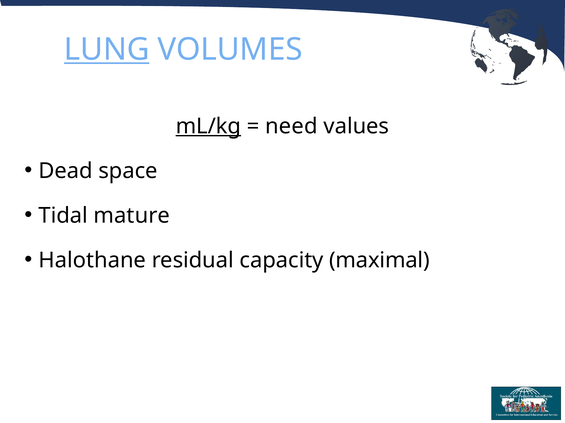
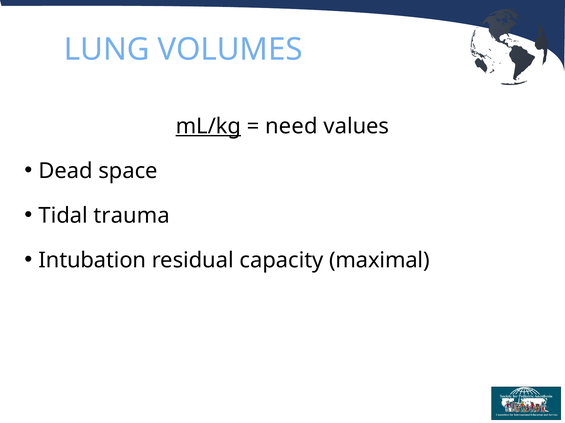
LUNG underline: present -> none (107, 50)
mature: mature -> trauma (132, 216)
Halothane: Halothane -> Intubation (92, 261)
